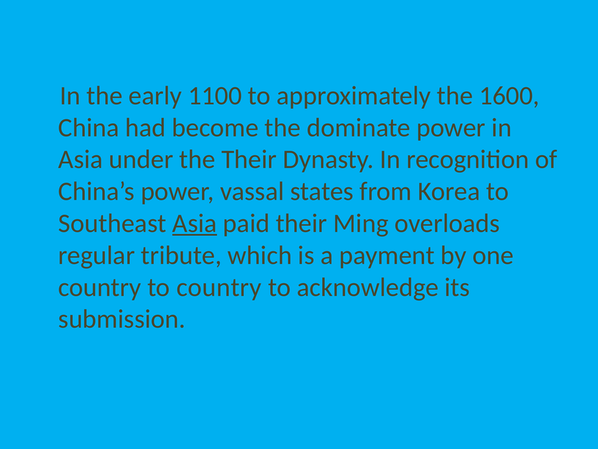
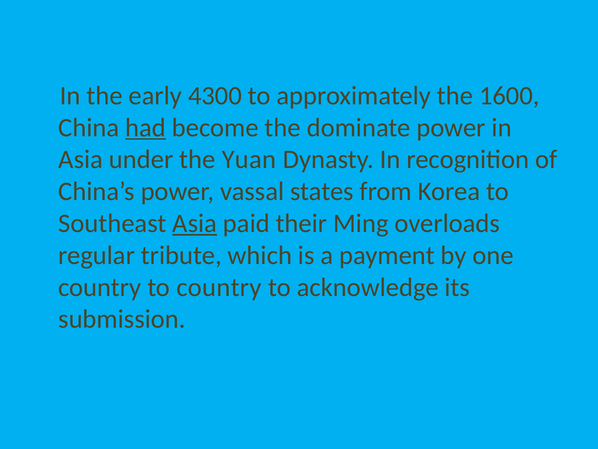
1100: 1100 -> 4300 (215, 96)
had underline: none -> present (146, 127)
the Their: Their -> Yuan (249, 159)
